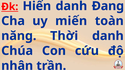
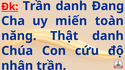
Hiển: Hiển -> Trần (37, 6)
Thời: Thời -> Thật (64, 36)
